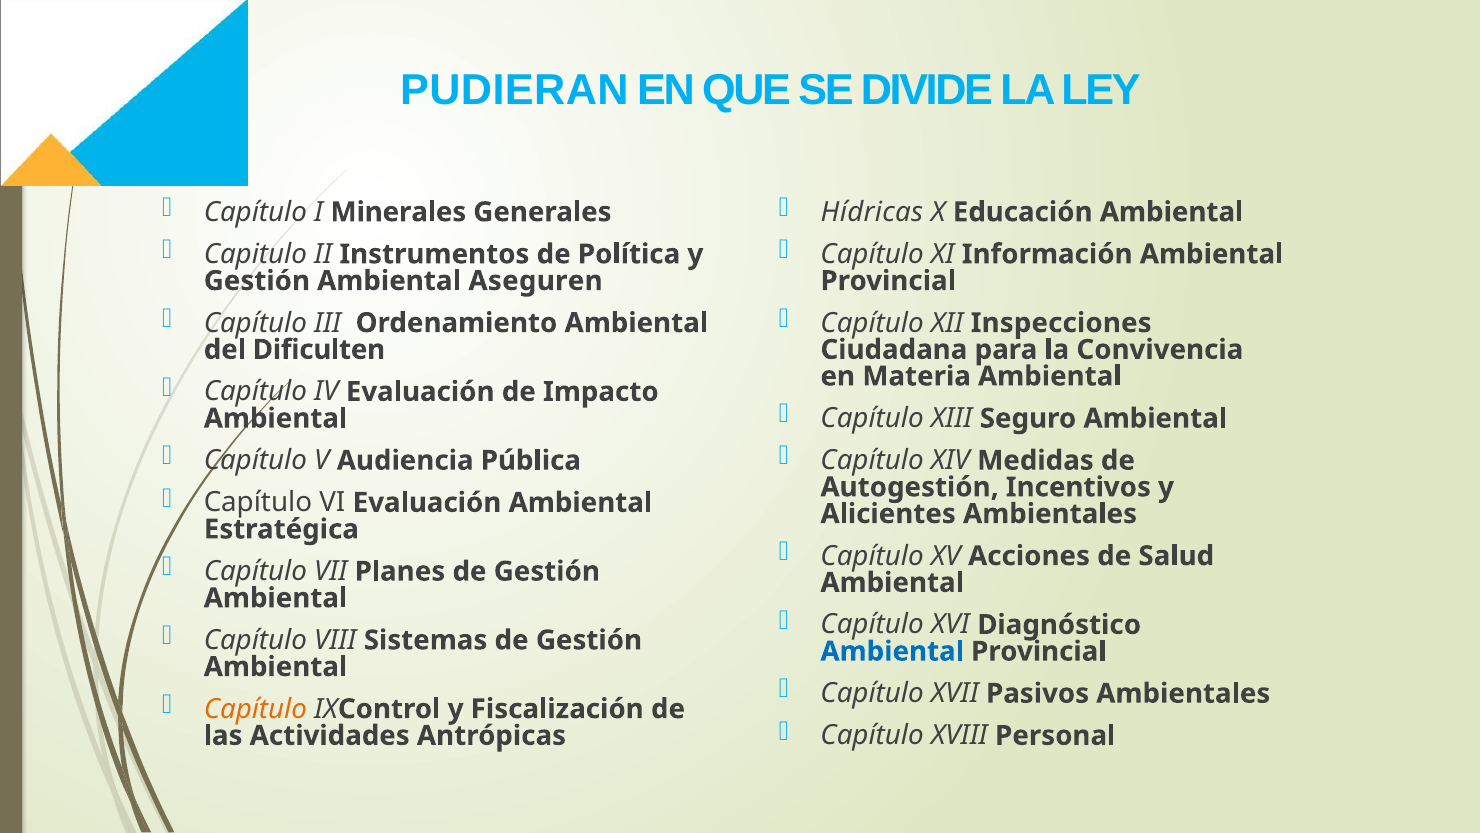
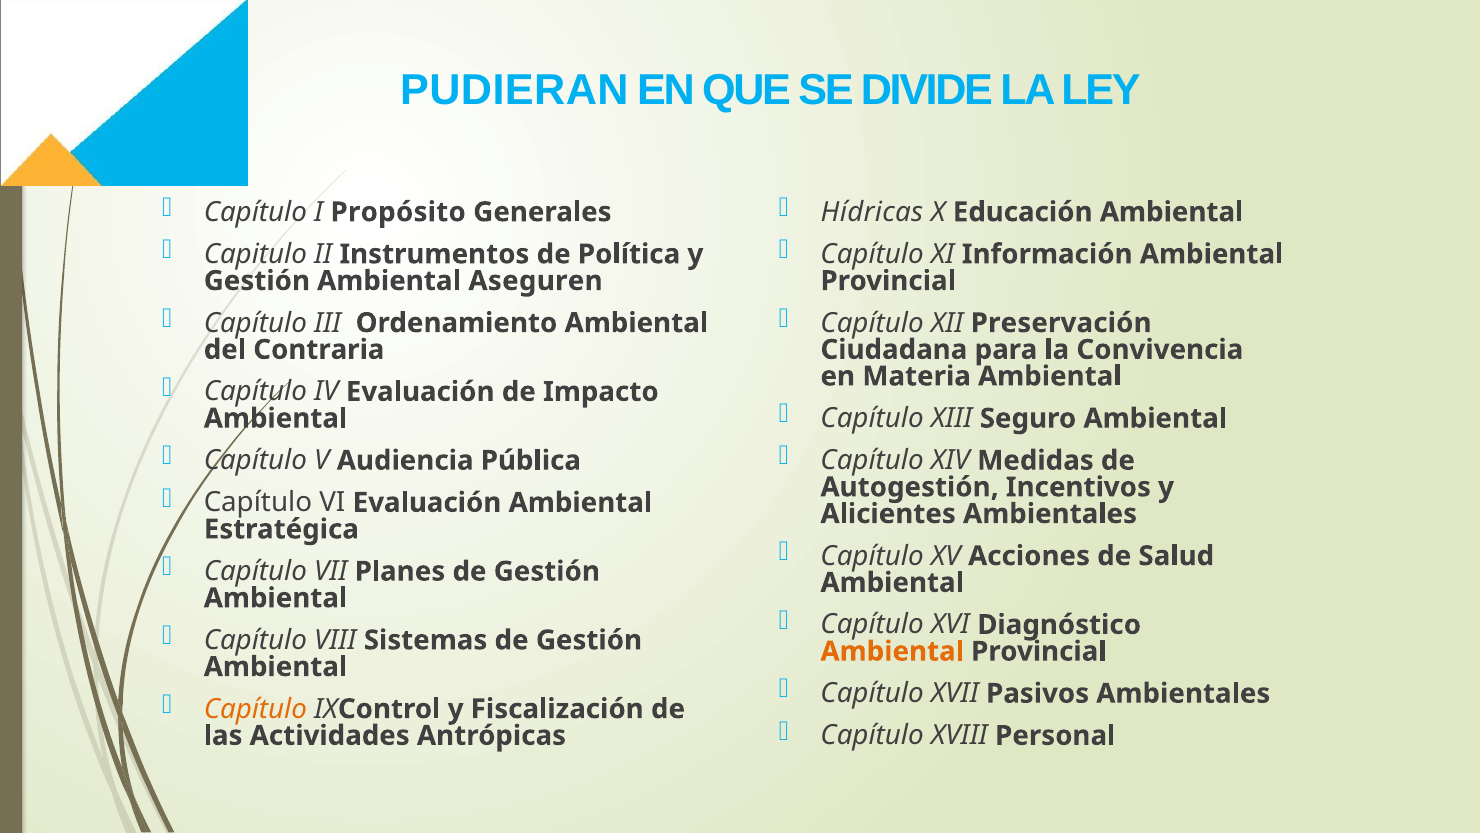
Minerales: Minerales -> Propósito (398, 212)
Inspecciones: Inspecciones -> Preservación (1061, 323)
Dificulten: Dificulten -> Contraria (319, 349)
Ambiental colour: blue -> orange (892, 651)
